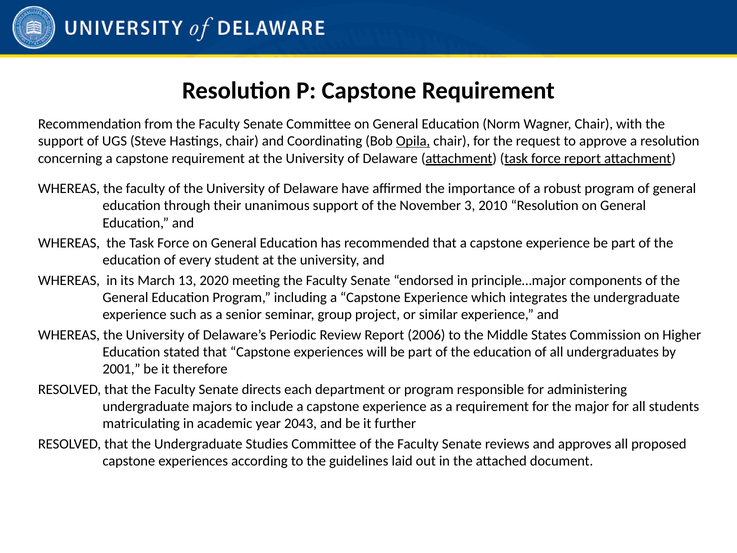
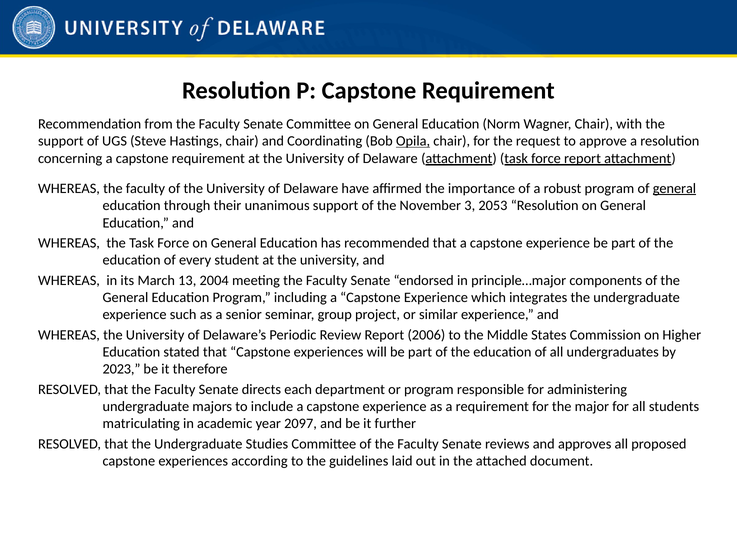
general underline: none -> present (674, 188)
2010: 2010 -> 2053 (493, 206)
2020: 2020 -> 2004 (214, 280)
2001: 2001 -> 2023 (121, 369)
2043: 2043 -> 2097 (301, 424)
